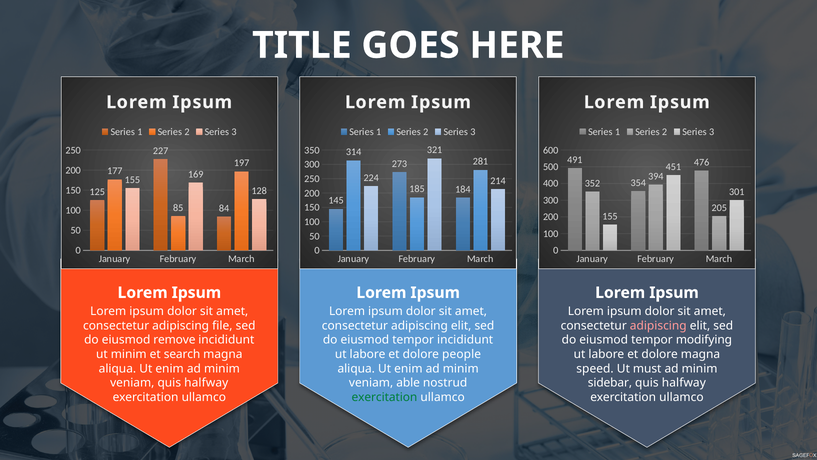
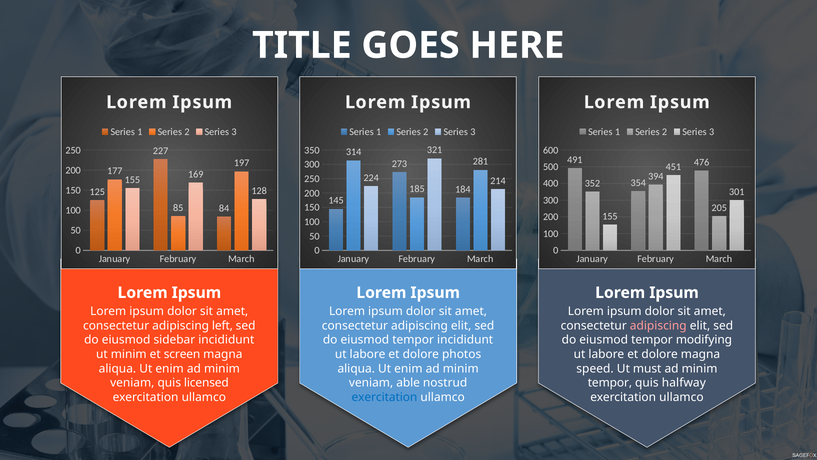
file: file -> left (222, 325)
remove: remove -> sidebar (174, 340)
search: search -> screen (182, 354)
people: people -> photos (462, 354)
veniam quis halfway: halfway -> licensed (206, 383)
sidebar: sidebar -> tempor (610, 383)
exercitation colour: green -> blue (384, 397)
